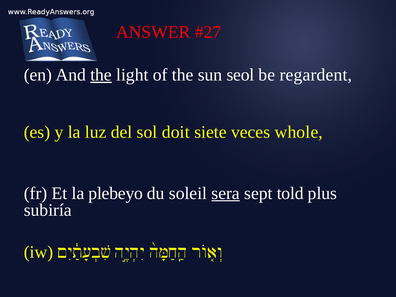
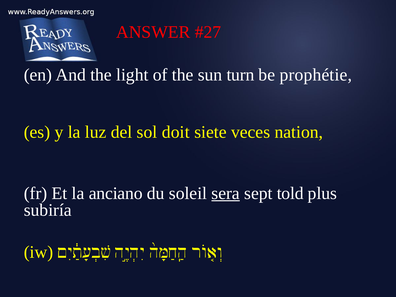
the underline: present -> none (101, 75)
seol: seol -> turn (240, 75)
regardent: regardent -> prophétie (316, 75)
whole: whole -> nation (299, 132)
plebeyo: plebeyo -> anciano (116, 193)
